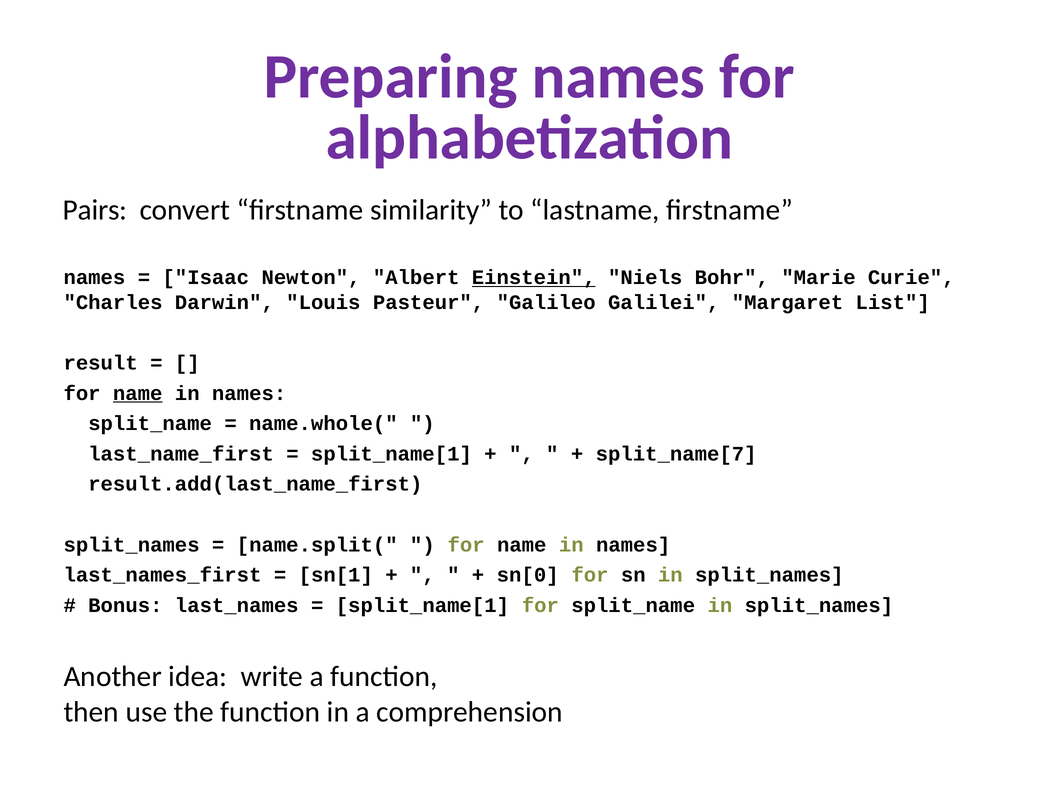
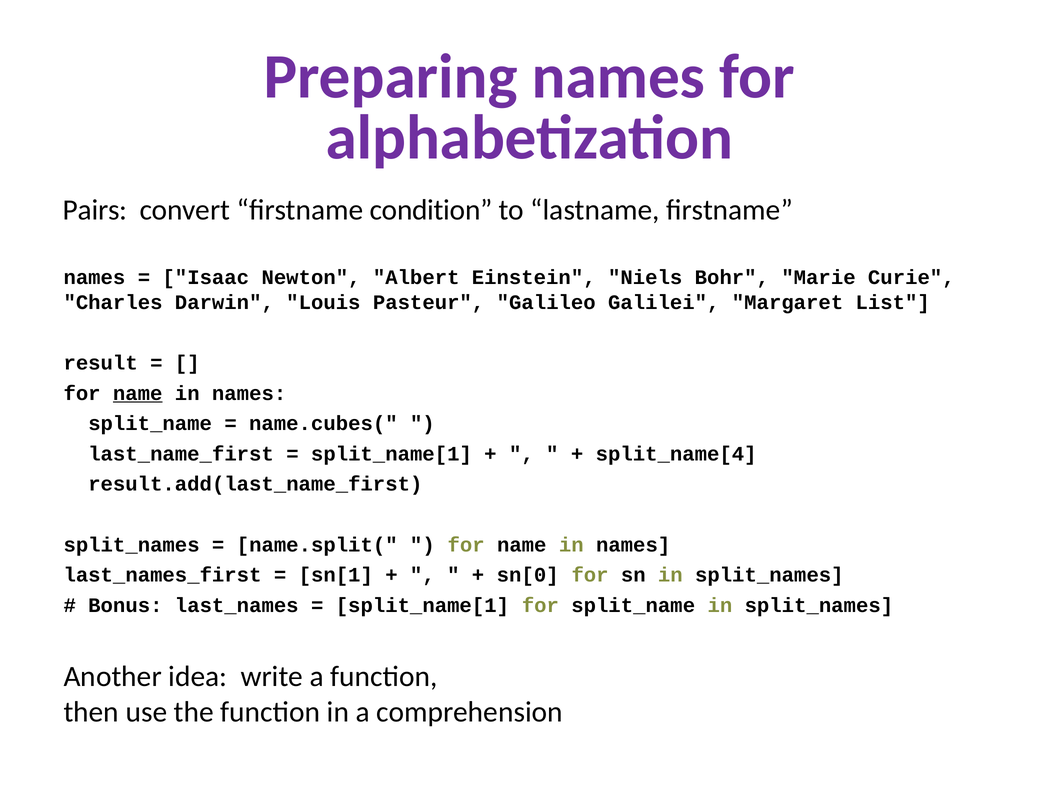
similarity: similarity -> condition (431, 210)
Einstein underline: present -> none (534, 278)
name.whole(: name.whole( -> name.cubes( (323, 424)
split_name[7: split_name[7 -> split_name[4 (676, 454)
